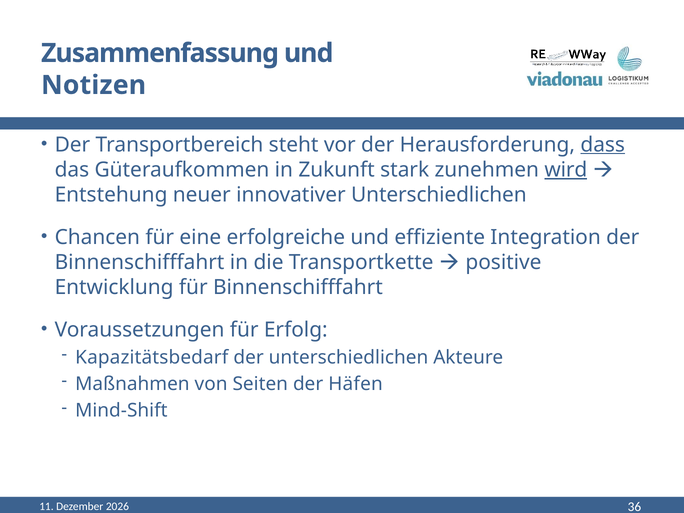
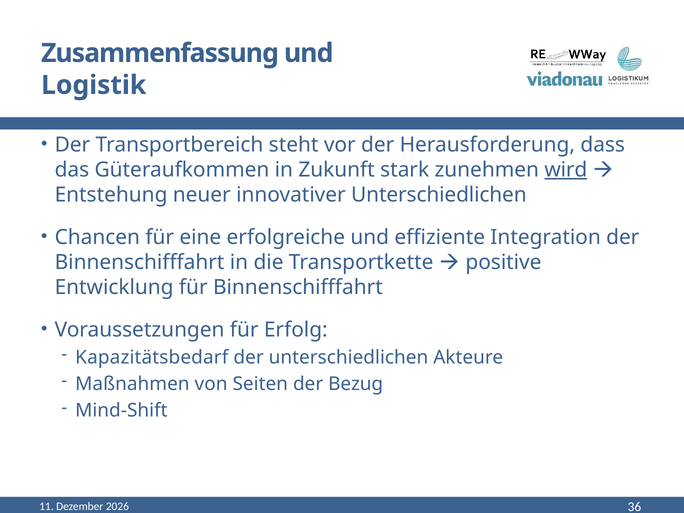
Notizen: Notizen -> Logistik (94, 85)
dass underline: present -> none (603, 145)
Häfen: Häfen -> Bezug (356, 384)
